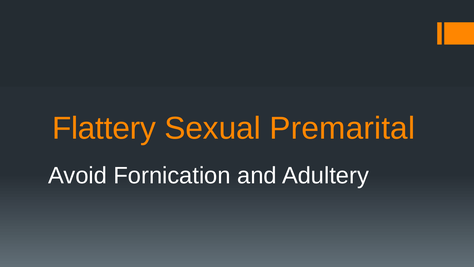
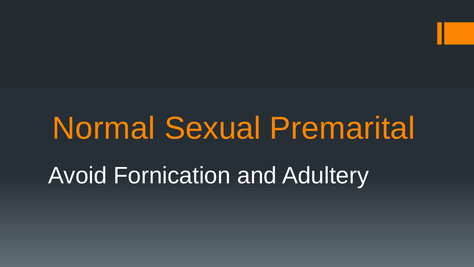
Flattery: Flattery -> Normal (104, 128)
